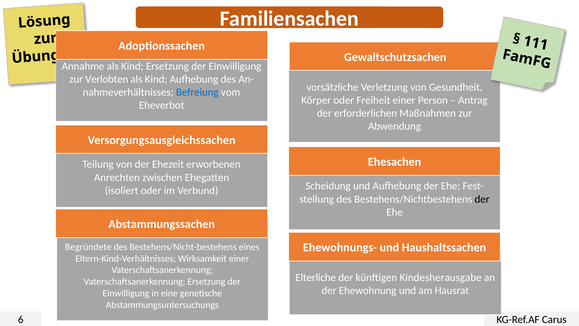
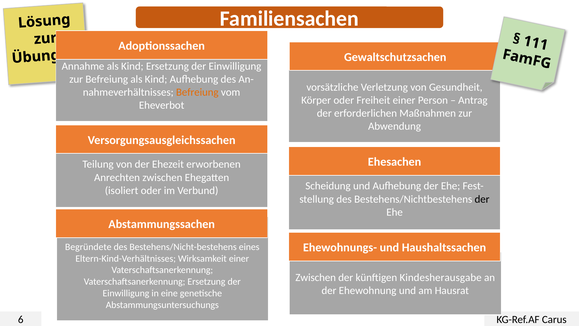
zur Verlobten: Verlobten -> Befreiung (107, 79)
Befreiung colour: blue -> orange (197, 92)
Elterliche: Elterliche -> Zwischen (316, 277)
